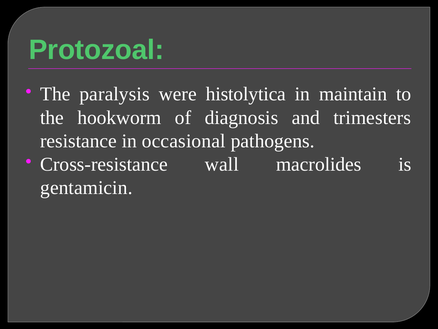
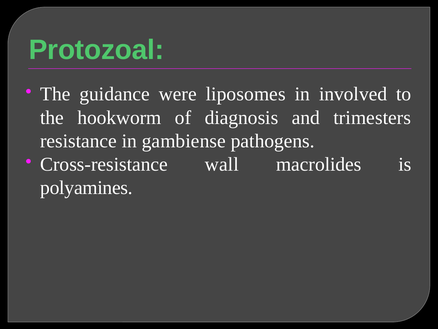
paralysis: paralysis -> guidance (115, 94)
histolytica: histolytica -> liposomes (246, 94)
maintain: maintain -> involved (353, 94)
occasional: occasional -> gambiense (184, 141)
gentamicin: gentamicin -> polyamines (87, 188)
